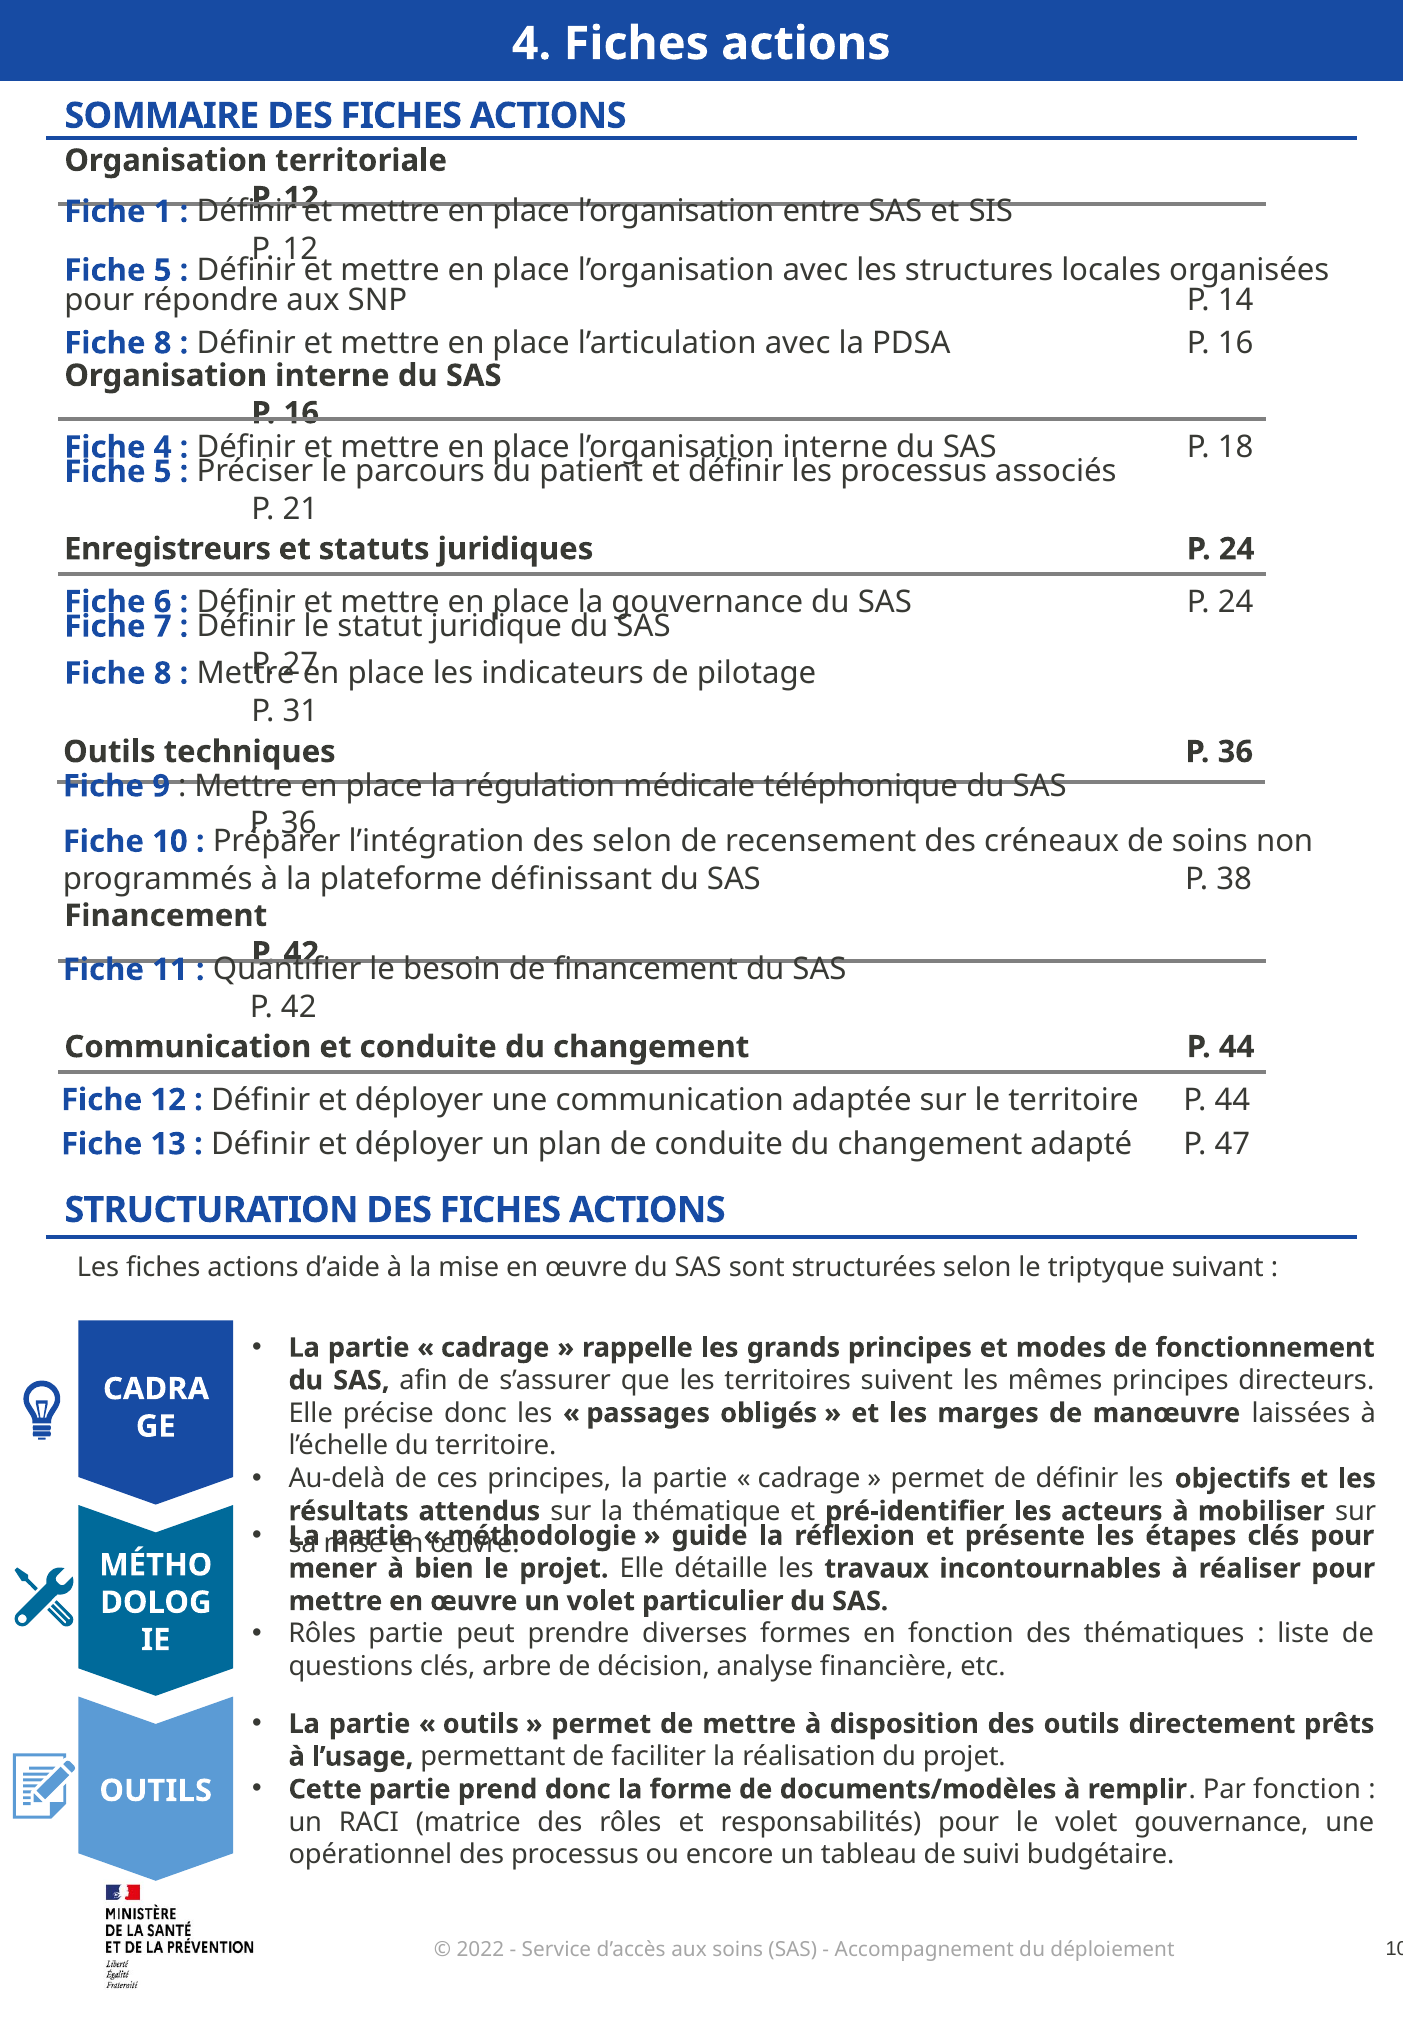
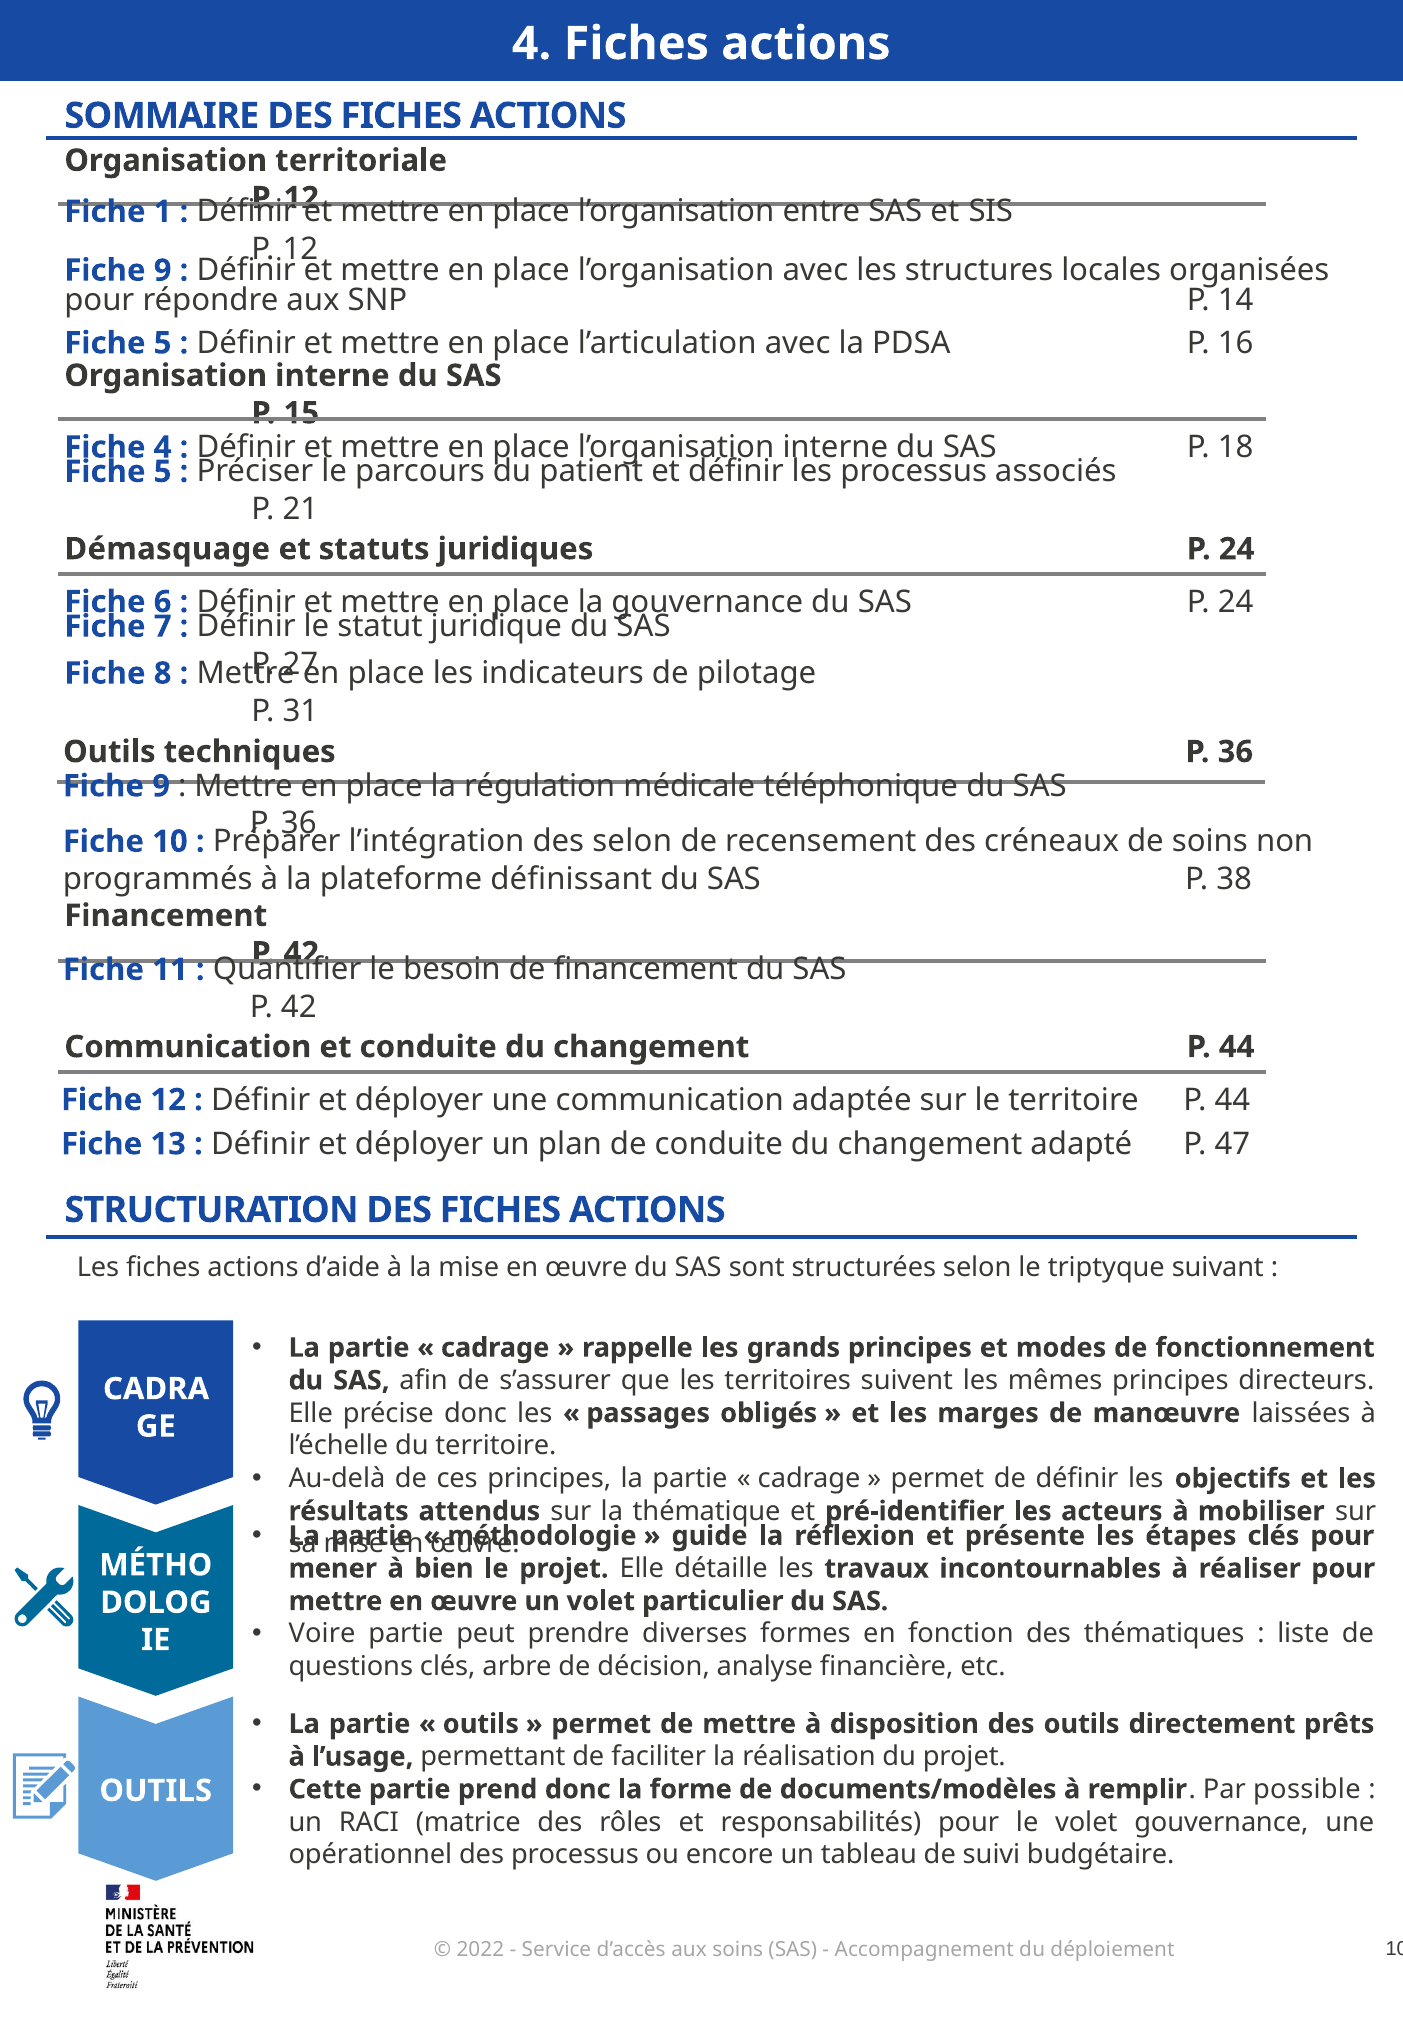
5: 5 -> 9 (163, 270)
8: 8 -> 5 (163, 343)
16: 16 -> 15 (301, 413)
Enregistreurs: Enregistreurs -> Démasquage (167, 549)
Rôles: Rôles -> Voire (322, 1634)
Par fonction: fonction -> possible (1307, 1789)
